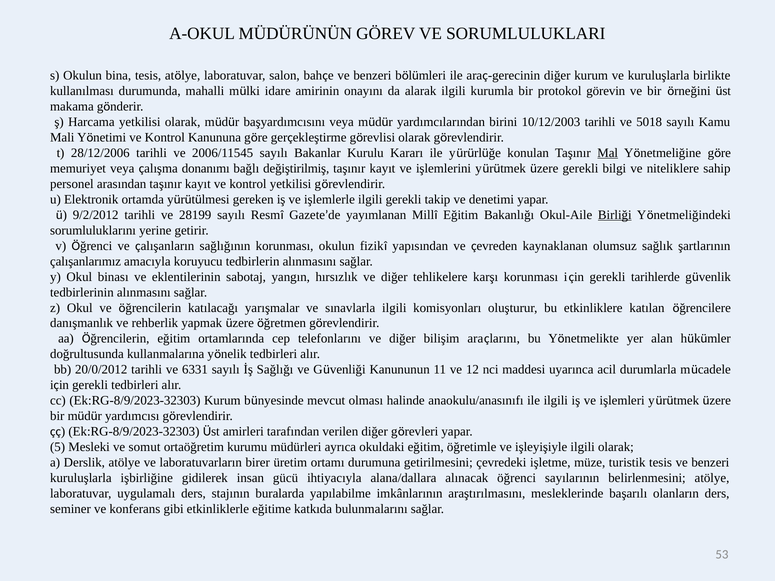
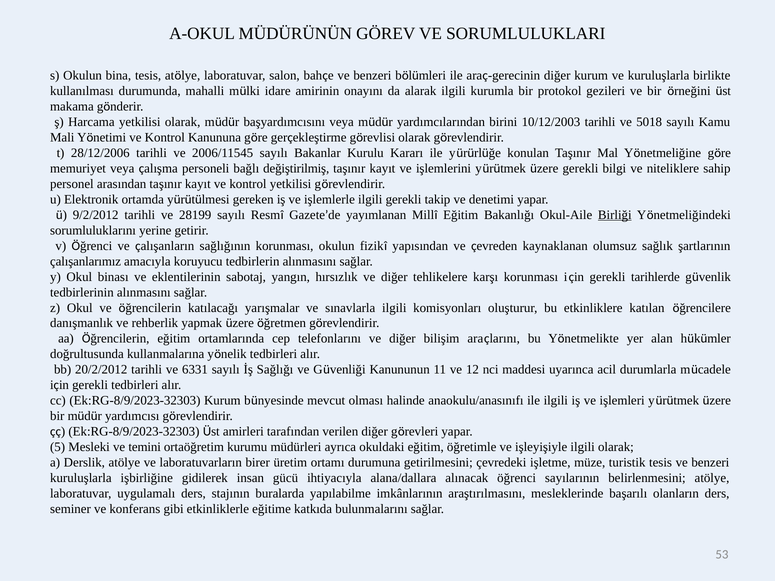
görevin: görevin -> gezileri (606, 91)
Mal underline: present -> none (608, 153)
donanımı: donanımı -> personeli (206, 168)
20/0/2012: 20/0/2012 -> 20/2/2012 (101, 370)
somut: somut -> temini (145, 447)
